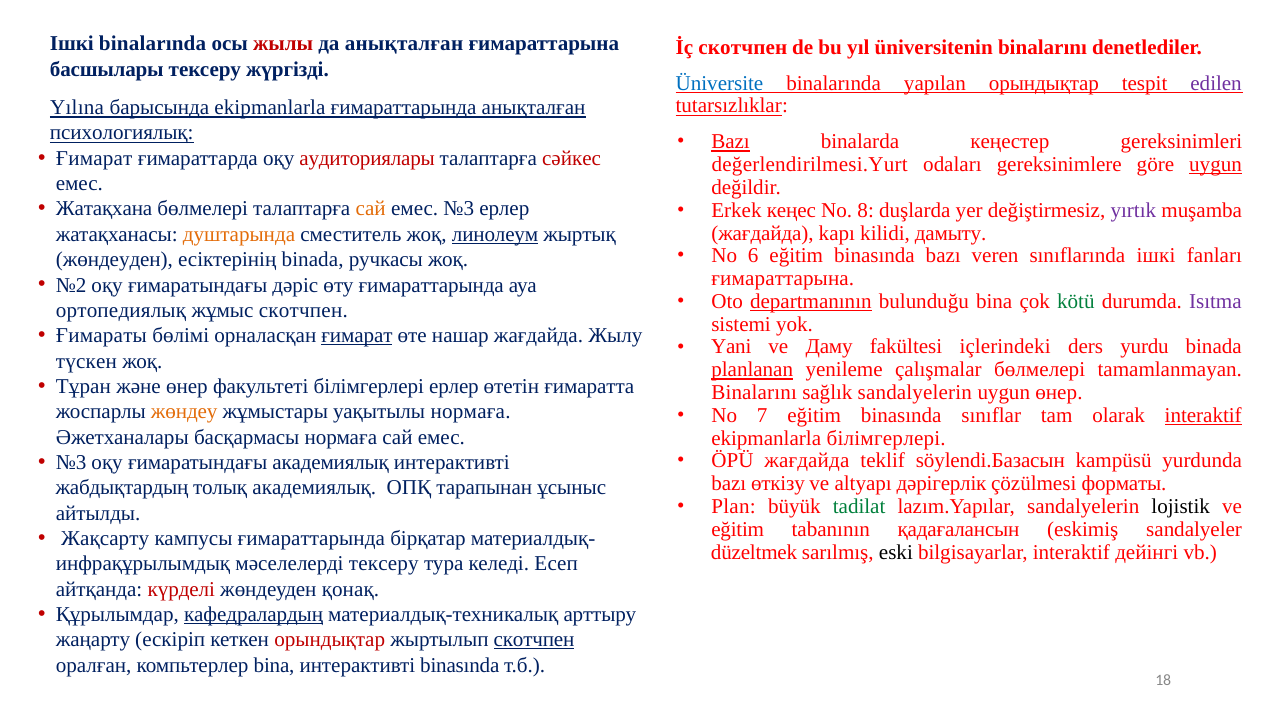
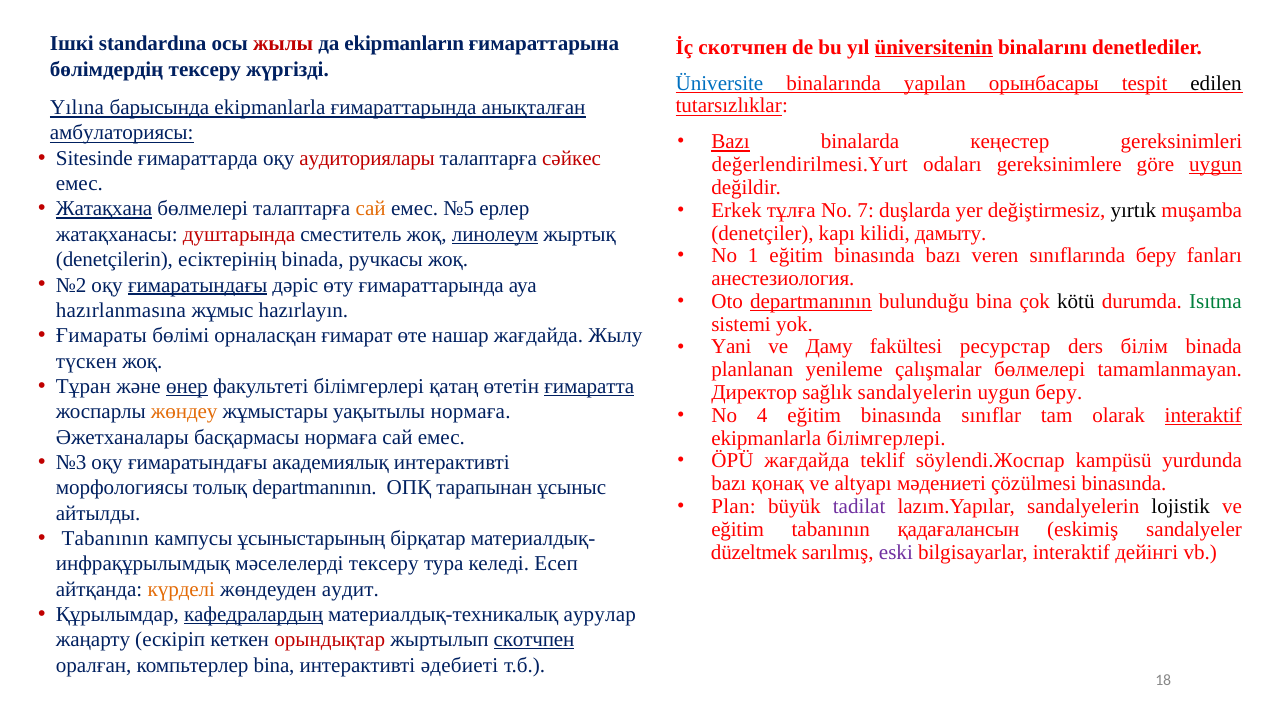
Ішкі binalarında: binalarında -> standardına (153, 44)
да анықталған: анықталған -> ekipmanların (404, 44)
üniversitenin underline: none -> present (934, 47)
басшылары: басшылары -> бөлімдердің (107, 69)
yapılan орындықтар: орындықтар -> орынбасары (1044, 83)
edilen colour: purple -> black (1216, 83)
психологиялық: психологиялық -> амбулаториясы (122, 133)
Ғимарат: Ғимарат -> Sitesinde (94, 158)
Жатақхана underline: none -> present (104, 209)
емес №3: №3 -> №5 (459, 209)
кеңес: кеңес -> тұлға (791, 210)
8: 8 -> 7 (866, 210)
yırtık colour: purple -> black (1133, 210)
жағдайда: жағдайда -> denetçiler (762, 233)
душтарында colour: orange -> red (239, 234)
6: 6 -> 1 (753, 256)
sınıflarında ішкі: ішкі -> беру (1156, 256)
жөндеуден: жөндеуден -> denetçilerin (114, 260)
ғимараттарына: ғимараттарына -> анестезиология (783, 279)
ғимаратындағы underline: none -> present (198, 285)
kötü colour: green -> black (1076, 302)
Isıtma colour: purple -> green (1215, 302)
ортопедиялық: ортопедиялық -> hazırlanmasına (121, 310)
жұмыс скотчпен: скотчпен -> hazırlayın (303, 310)
ғимарат underline: present -> none (357, 336)
içlerindeki: içlerindeki -> ресурстар (1005, 347)
yurdu: yurdu -> білім (1144, 347)
planlanan underline: present -> none (752, 370)
өнер underline: none -> present (187, 387)
білімгерлері ерлер: ерлер -> қатаң (454, 387)
ғимаратта underline: none -> present (589, 387)
Binalarını: Binalarını -> Директор (754, 393)
uygun өнер: өнер -> беру (1059, 393)
7: 7 -> 4 (762, 416)
söylendi.Базасын: söylendi.Базасын -> söylendi.Жоспар (990, 461)
өткізу: өткізу -> қонақ (778, 484)
дәрігерлік: дәрігерлік -> мәдениеті (942, 484)
çözülmesi форматы: форматы -> binasında (1124, 484)
жабдықтардың: жабдықтардың -> морфологиясы (122, 488)
толық академиялық: академиялық -> departmanının (314, 488)
tadilat colour: green -> purple (859, 507)
Жақсарту: Жақсарту -> Tabanının (105, 539)
кампусы ғимараттарында: ғимараттарында -> ұсыныстарының (311, 539)
eski colour: black -> purple (896, 552)
күрделі colour: red -> orange (181, 589)
қонақ: қонақ -> аудит (350, 589)
арттыру: арттыру -> аурулар (600, 615)
интерактивті binasında: binasında -> әдебиеті (460, 665)
